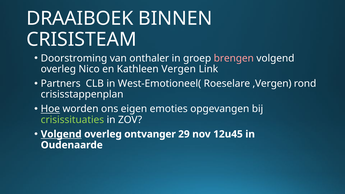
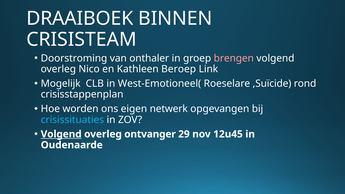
Vergen: Vergen -> Beroep (179, 69)
Partners: Partners -> Mogelijk (61, 84)
,Vergen: ,Vergen -> ,Suïcide (272, 84)
Hoe underline: present -> none (50, 109)
emoties: emoties -> netwerk (169, 109)
crisissituaties colour: light green -> light blue (72, 120)
